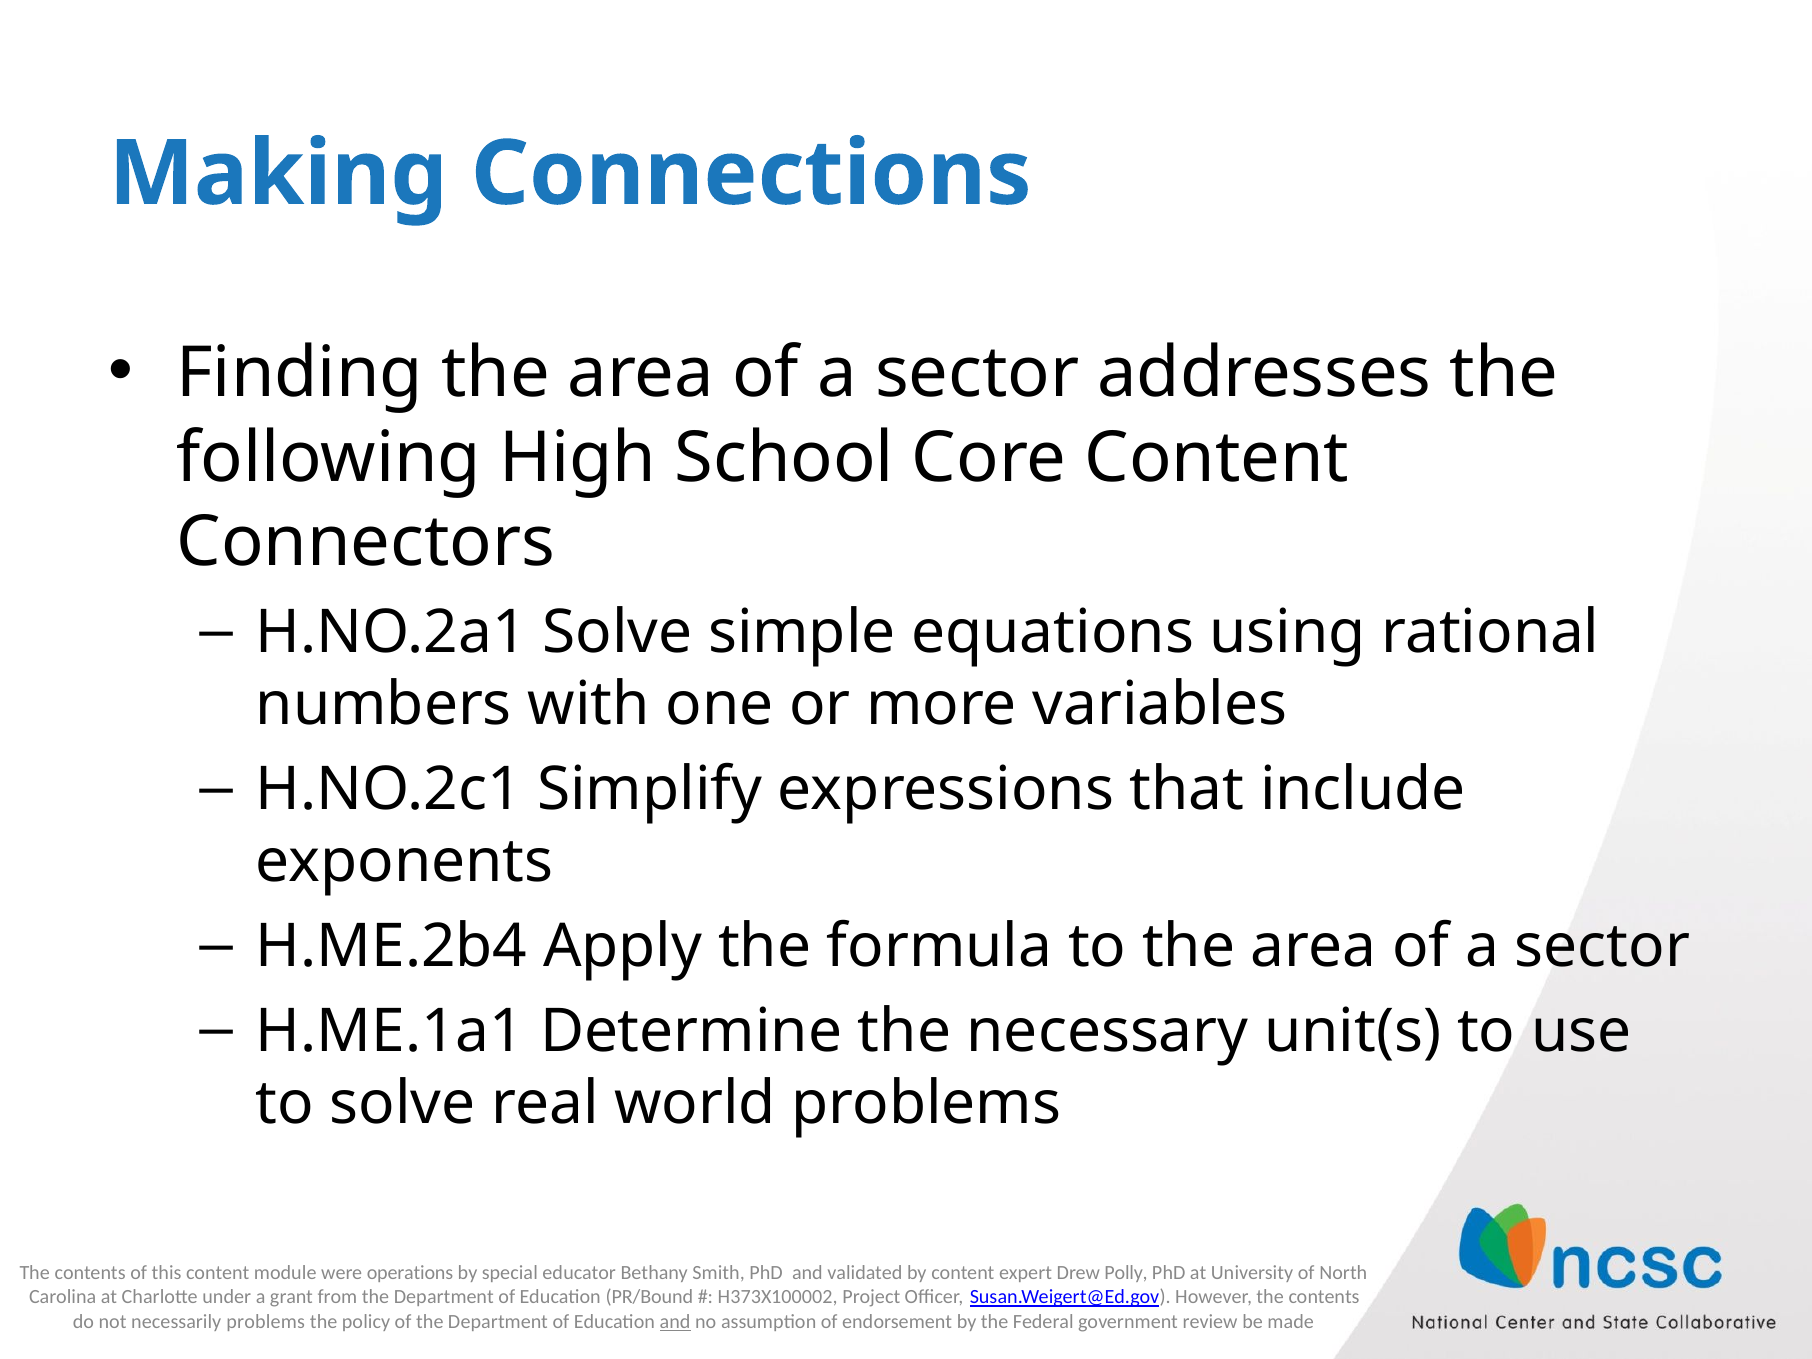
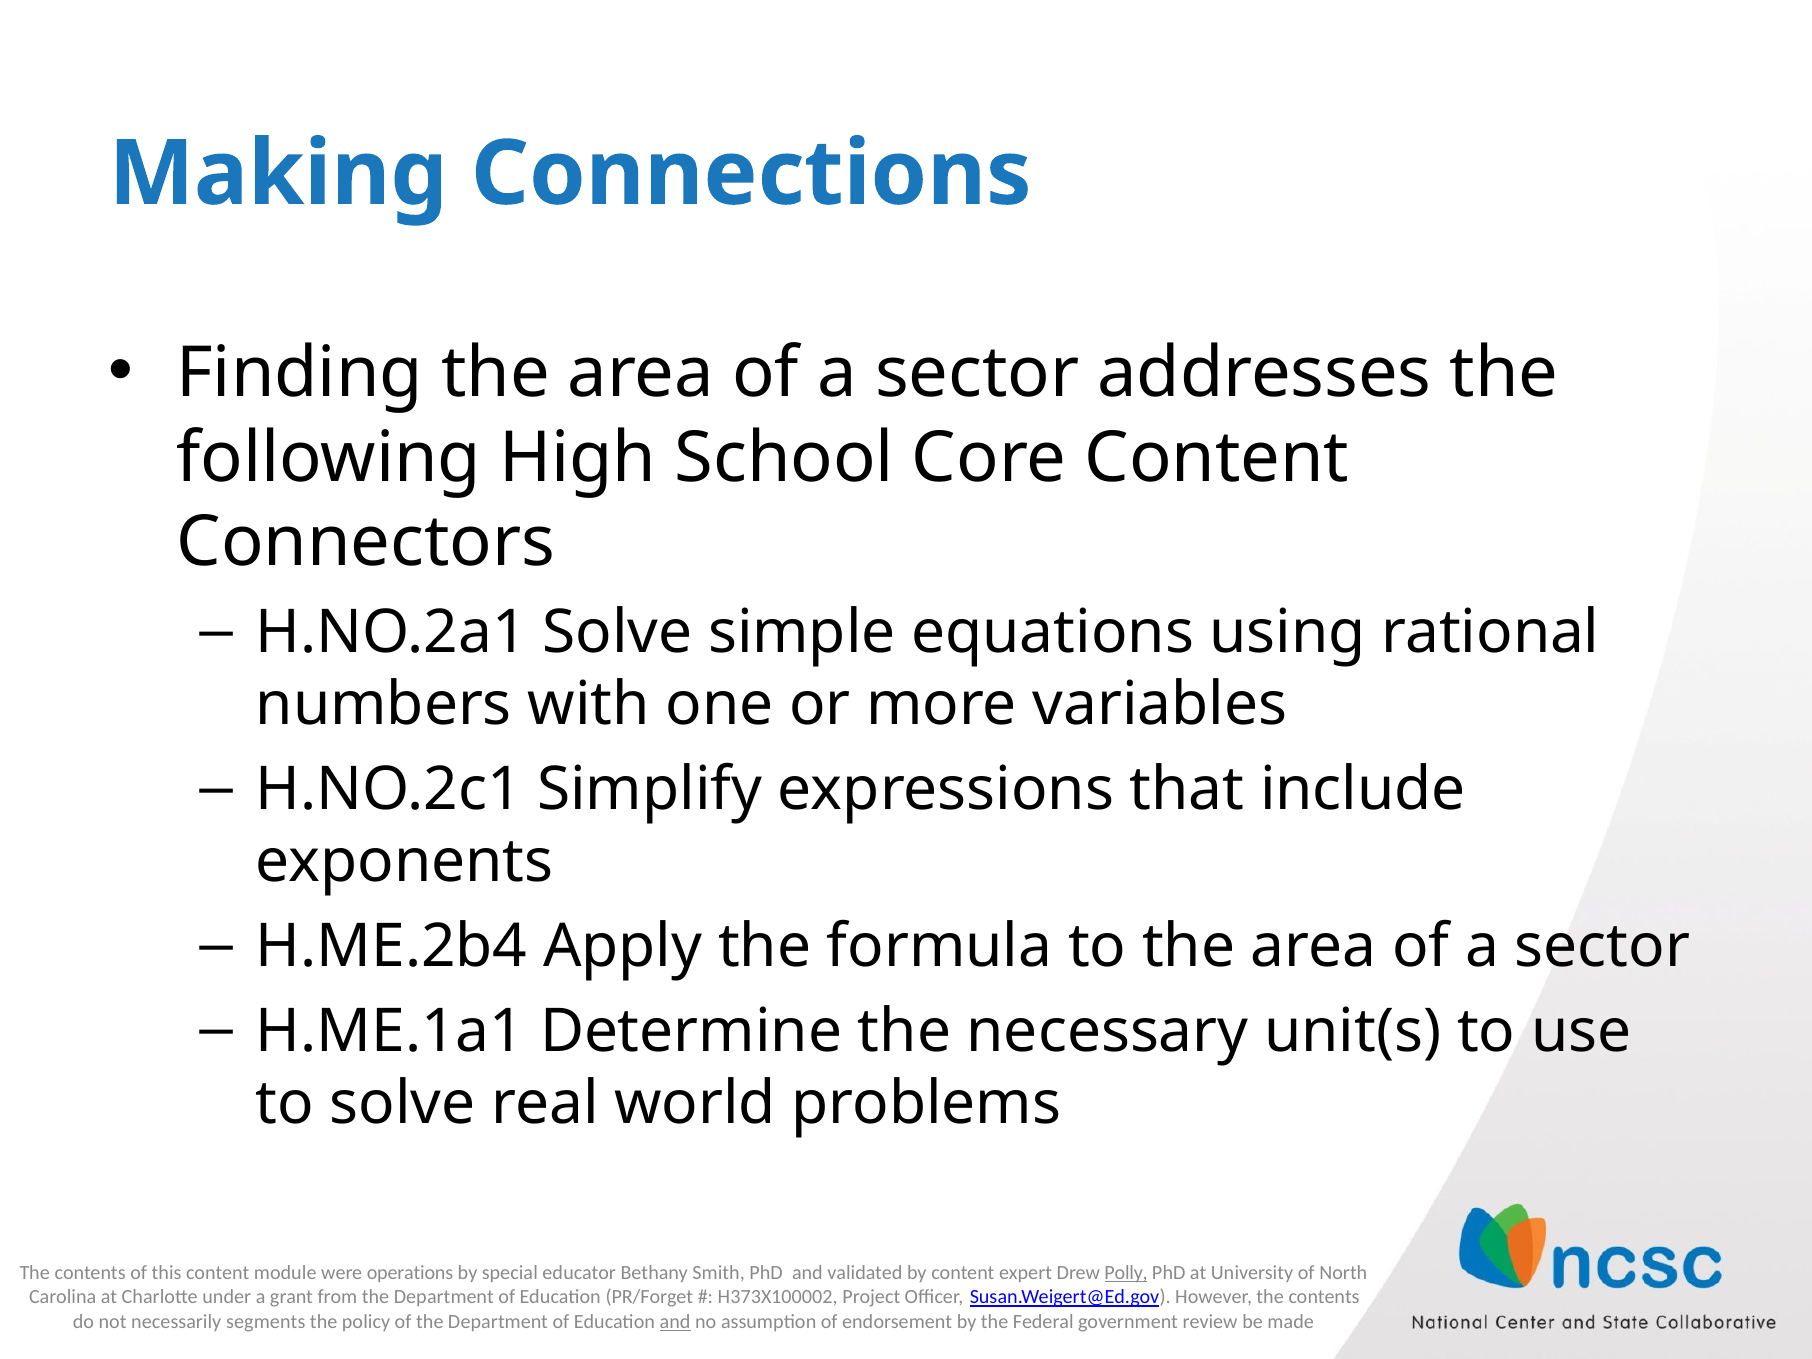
Polly underline: none -> present (1126, 1273)
PR/Bound: PR/Bound -> PR/Forget (649, 1297)
necessarily problems: problems -> segments (266, 1322)
